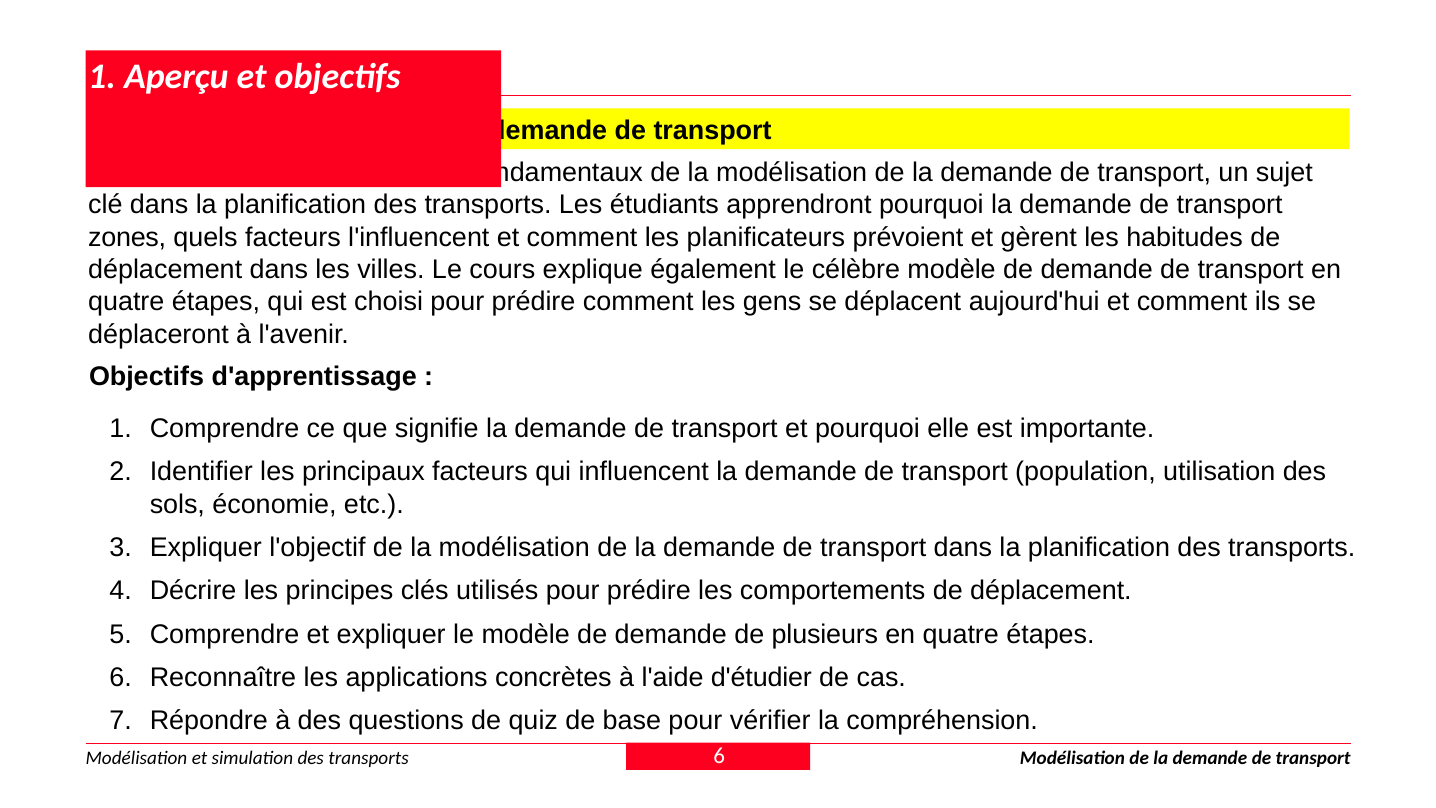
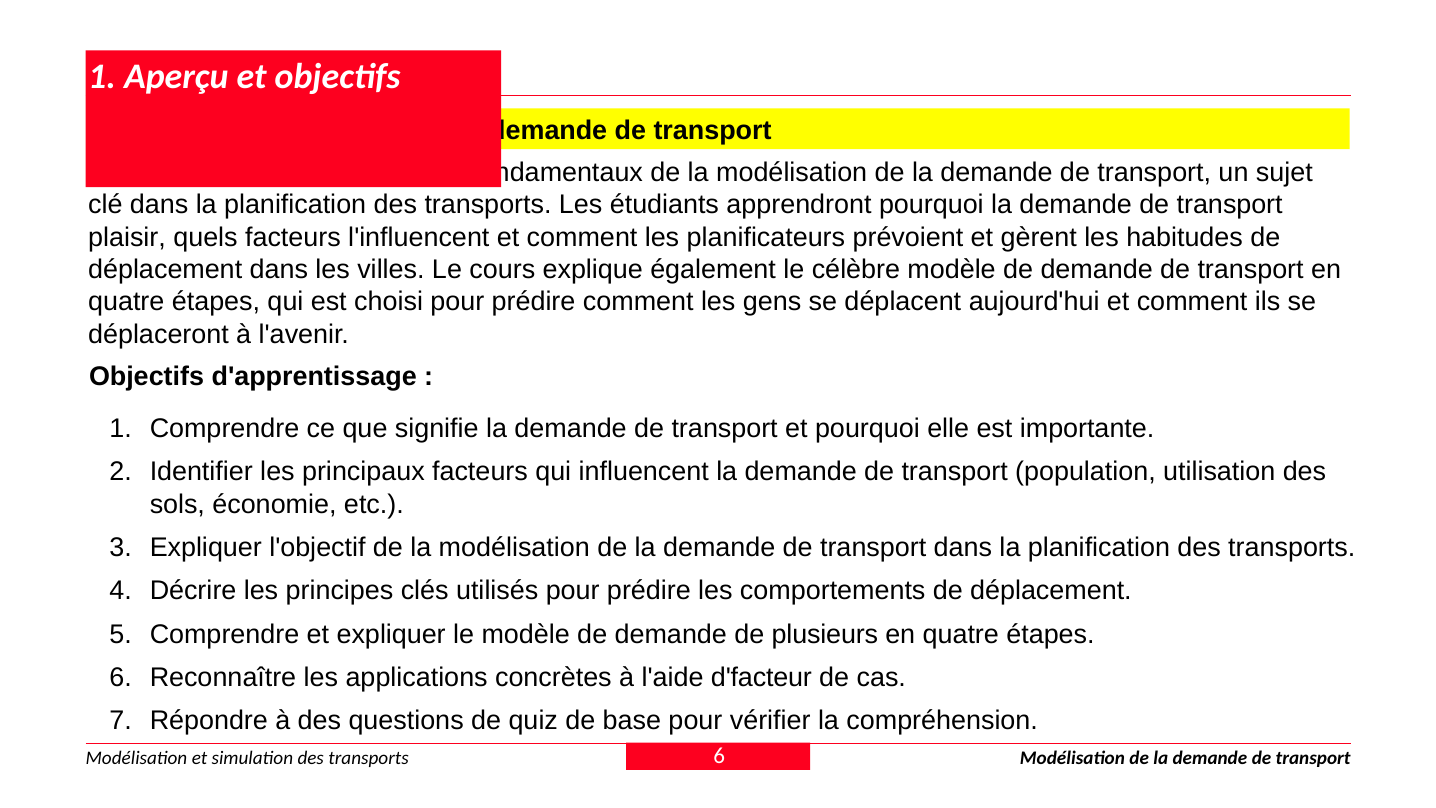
zones: zones -> plaisir (127, 237)
d'étudier: d'étudier -> d'facteur (761, 677)
